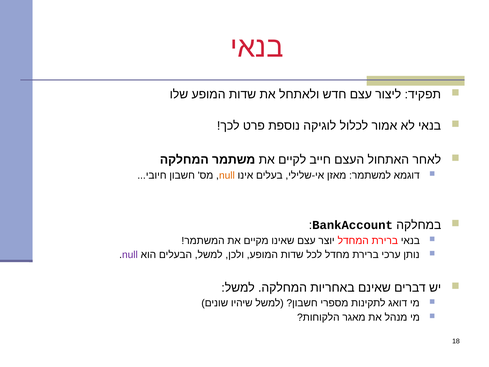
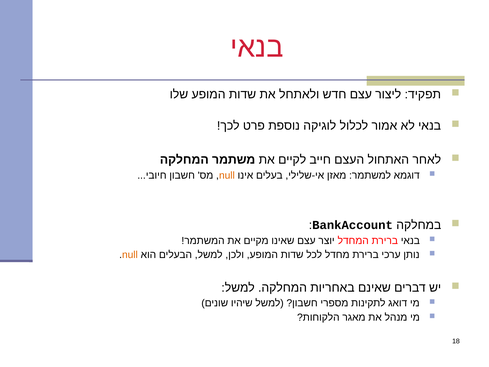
null colour: purple -> orange (130, 255)
